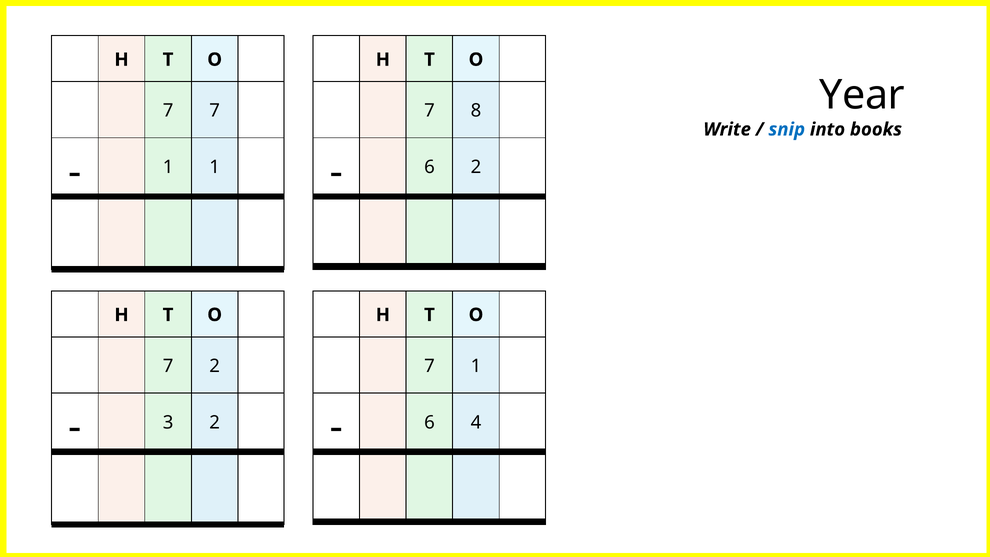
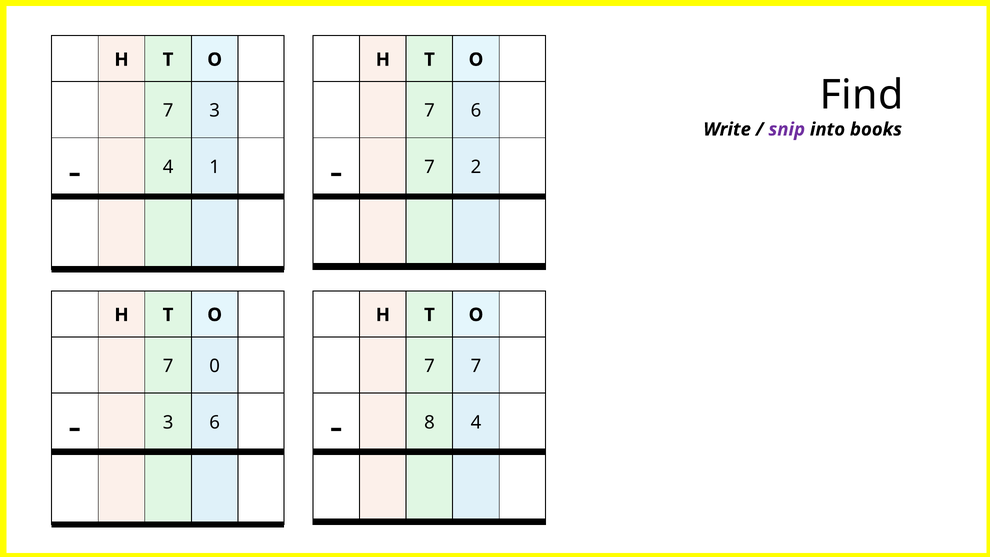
Year: Year -> Find (862, 95)
7 7: 7 -> 3 (215, 111)
7 8: 8 -> 6 (476, 111)
snip colour: blue -> purple (787, 129)
1: 1 -> 4 (168, 167)
6: 6 -> 7 (429, 167)
7 2: 2 -> 0 (215, 366)
7 1: 1 -> 7 (476, 366)
3 2: 2 -> 6 (215, 422)
6: 6 -> 8 (429, 422)
